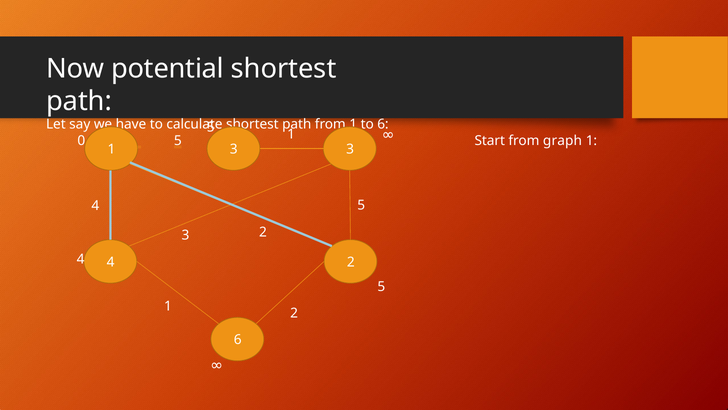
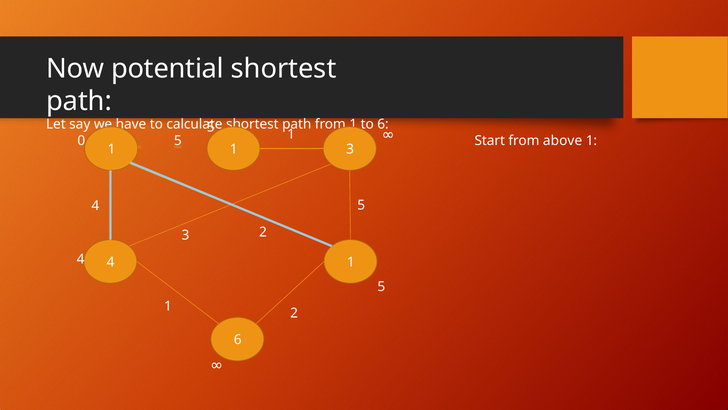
graph: graph -> above (563, 140)
3: 3 -> 1 (234, 149)
4 2: 2 -> 1 (351, 262)
